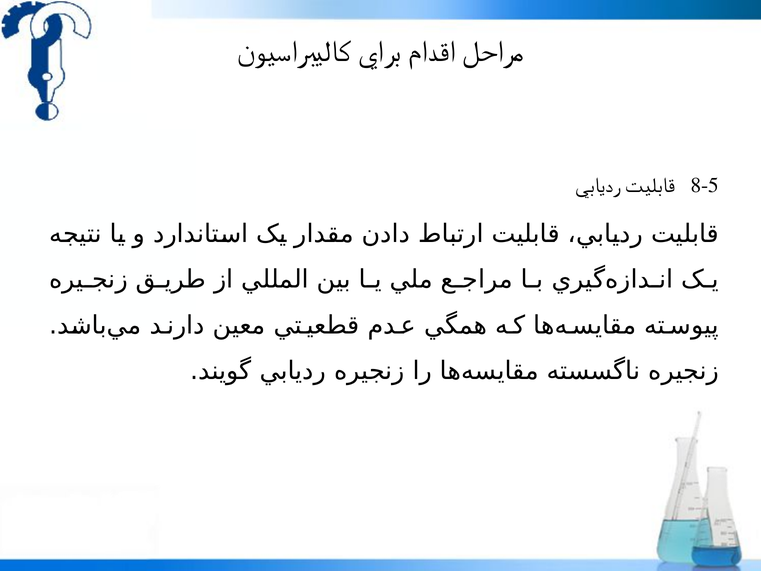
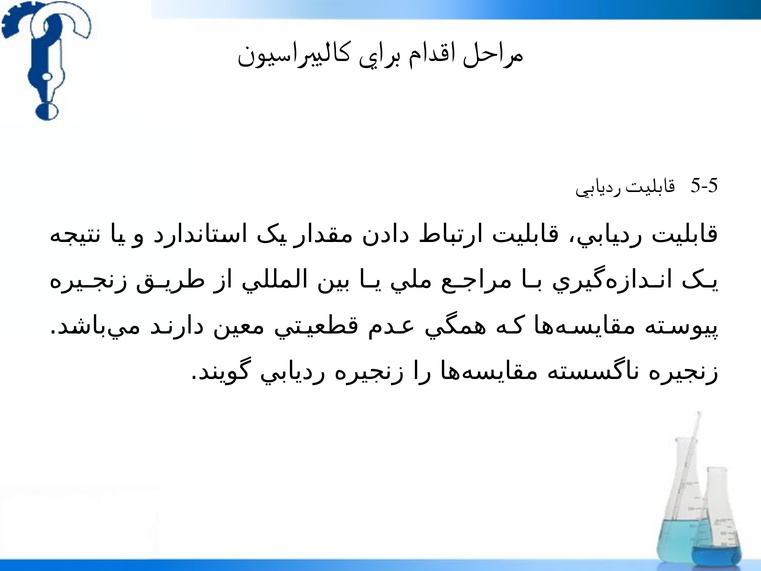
8-5: 8-5 -> 5-5 (705, 185)
